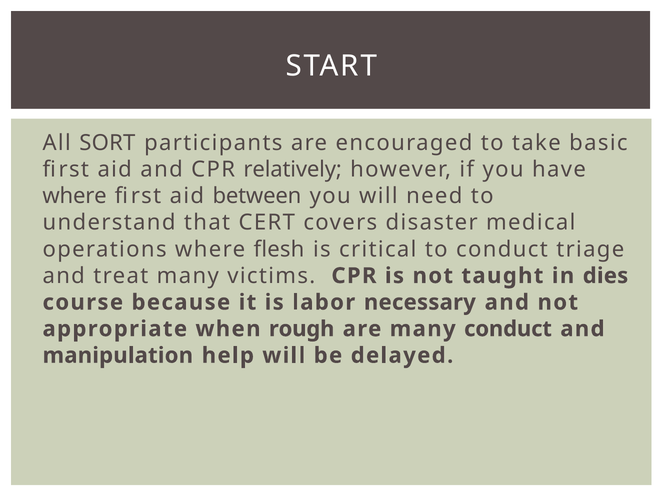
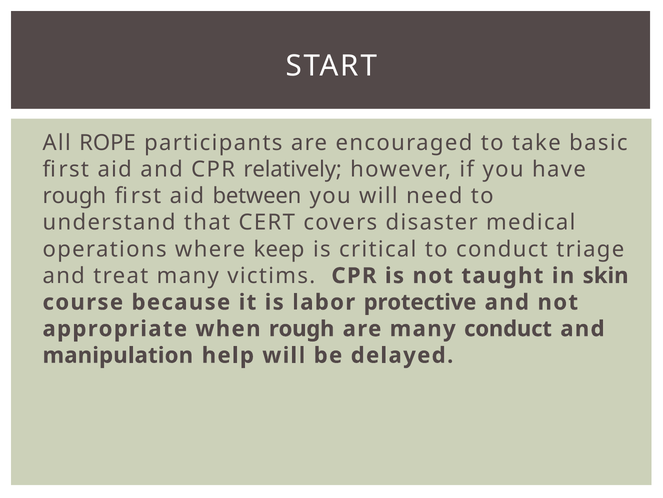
SORT: SORT -> ROPE (107, 143)
where: where -> rough (74, 196)
flesh: flesh -> keep (279, 249)
dies: dies -> skin (606, 275)
necessary: necessary -> protective (420, 302)
